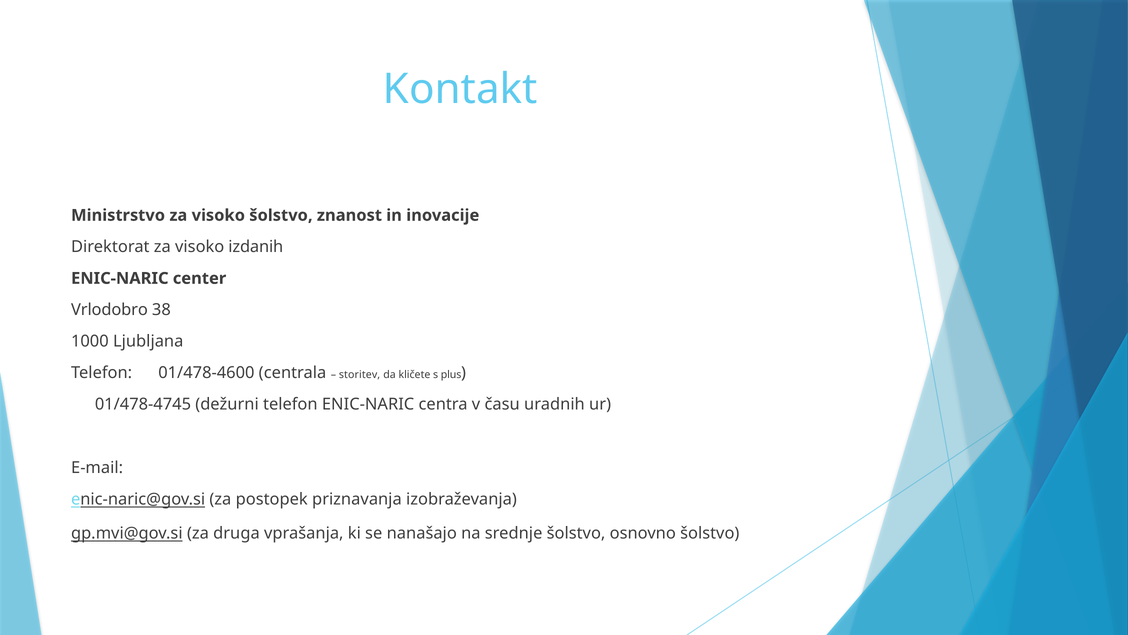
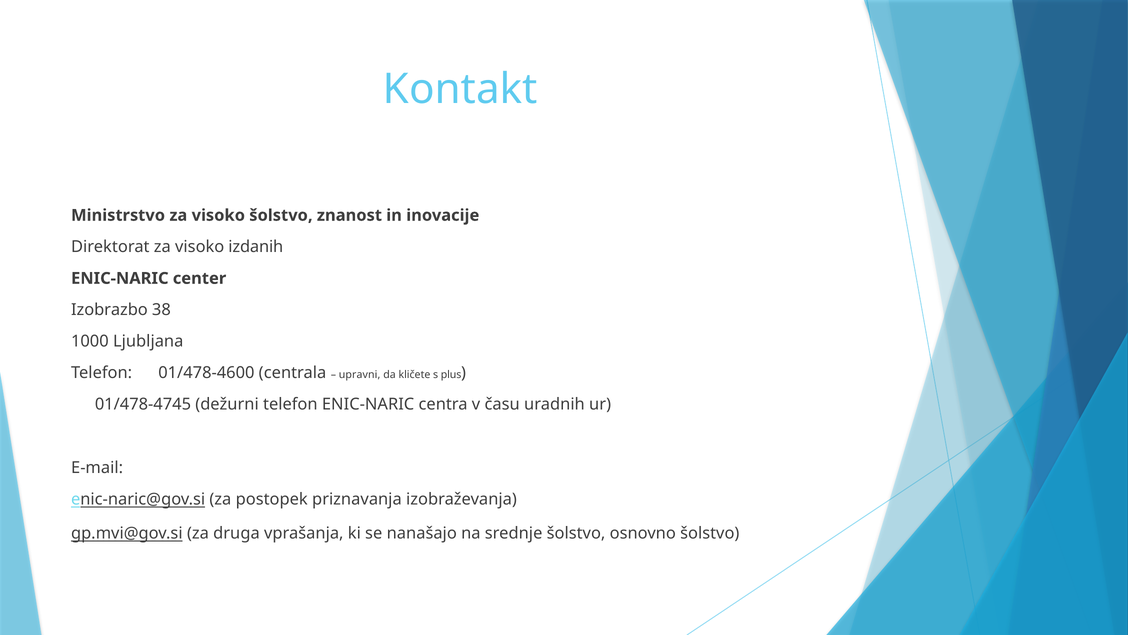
Vrlodobro: Vrlodobro -> Izobrazbo (109, 310)
storitev: storitev -> upravni (360, 375)
